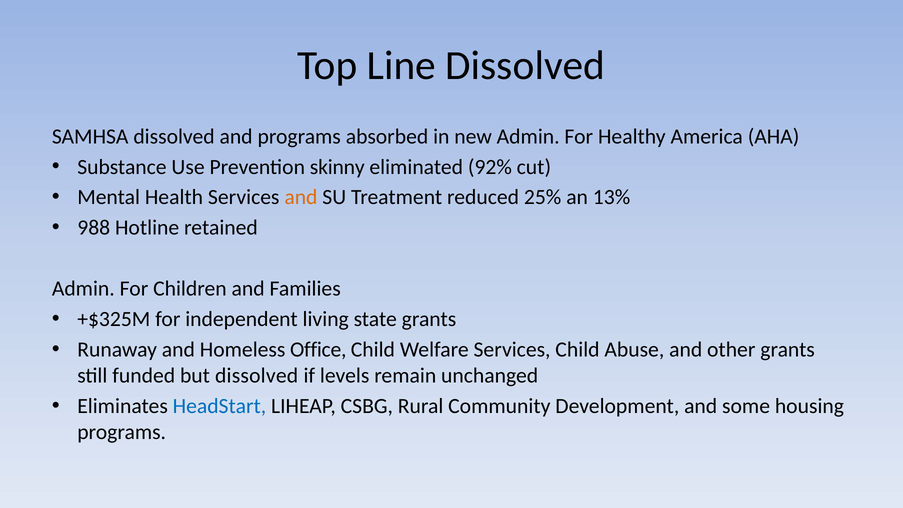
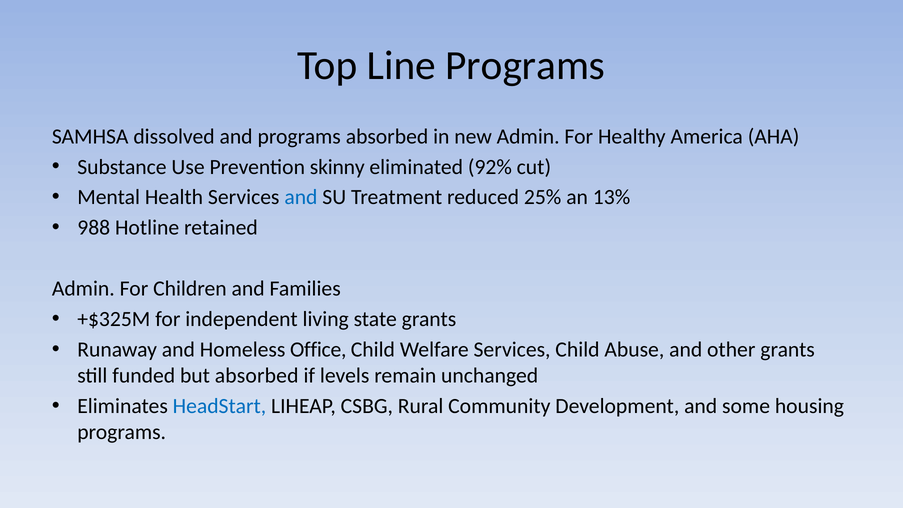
Line Dissolved: Dissolved -> Programs (525, 66)
and colour: orange -> blue (301, 197)
but dissolved: dissolved -> absorbed (257, 375)
